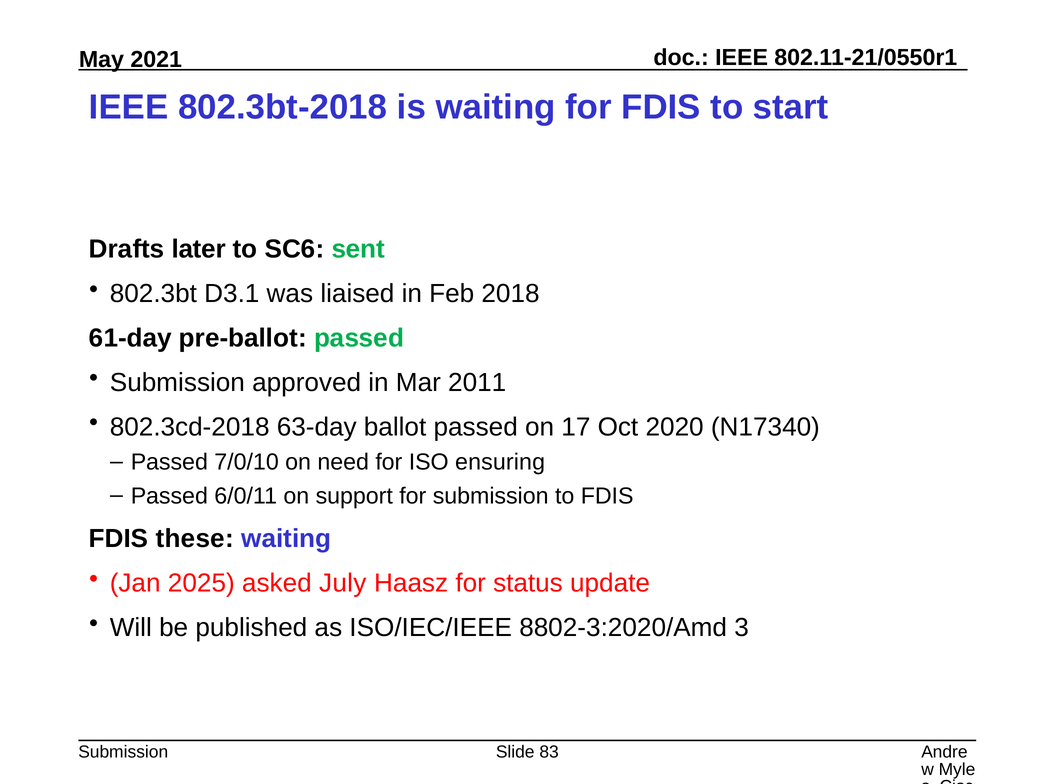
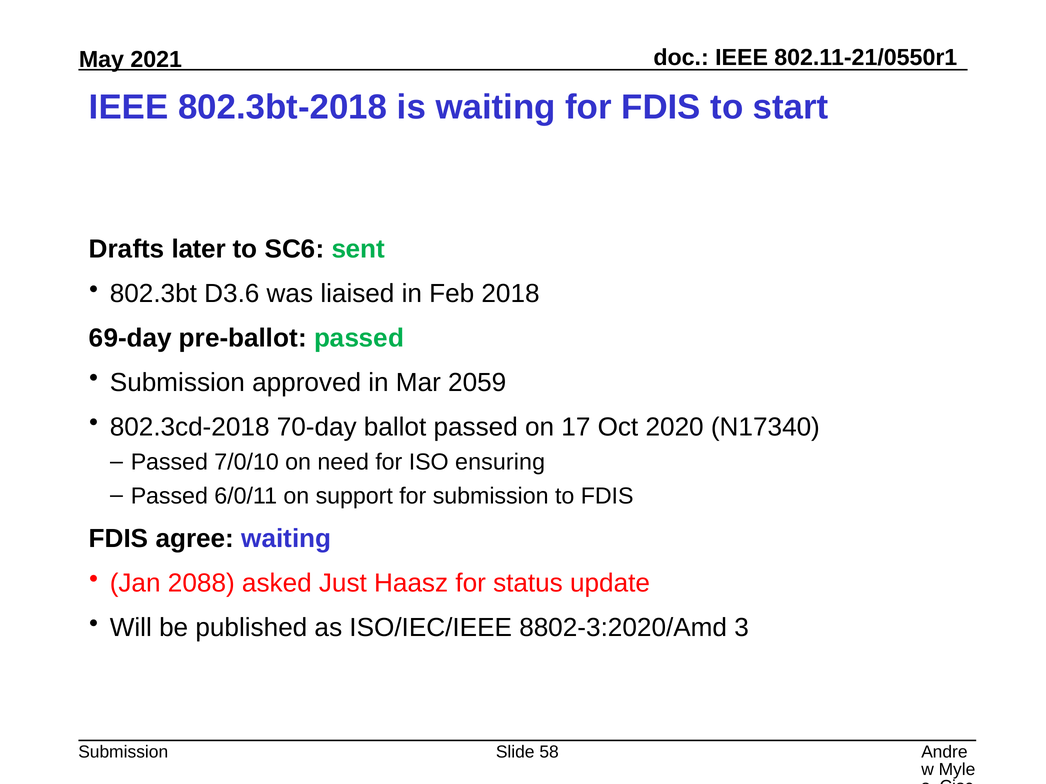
D3.1: D3.1 -> D3.6 (232, 294)
61-day: 61-day -> 69-day (130, 338)
2011: 2011 -> 2059 (477, 383)
63-day: 63-day -> 70-day (317, 427)
these: these -> agree (195, 539)
2025: 2025 -> 2088 (201, 584)
July: July -> Just (343, 584)
83: 83 -> 58 (549, 752)
